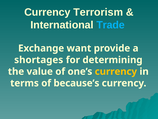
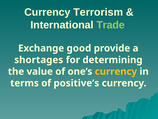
Trade colour: light blue -> light green (111, 25)
want: want -> good (79, 48)
because’s: because’s -> positive’s (76, 83)
